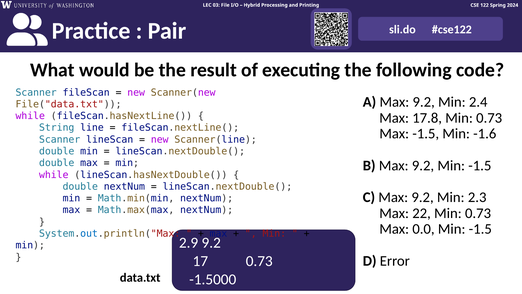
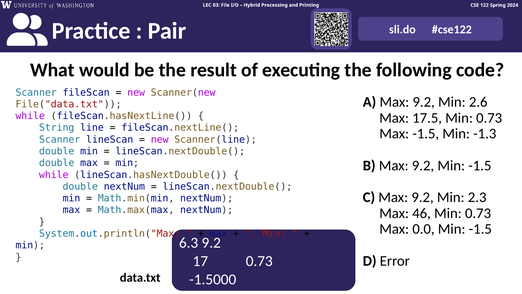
2.4: 2.4 -> 2.6 (478, 102)
17.8: 17.8 -> 17.5 (427, 118)
-1.6: -1.6 -> -1.3 (485, 134)
22: 22 -> 46 (422, 213)
2.9: 2.9 -> 6.3 (189, 243)
